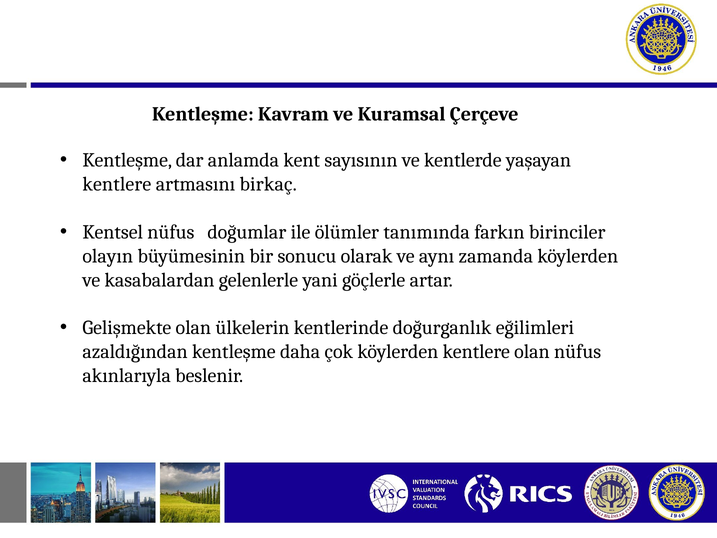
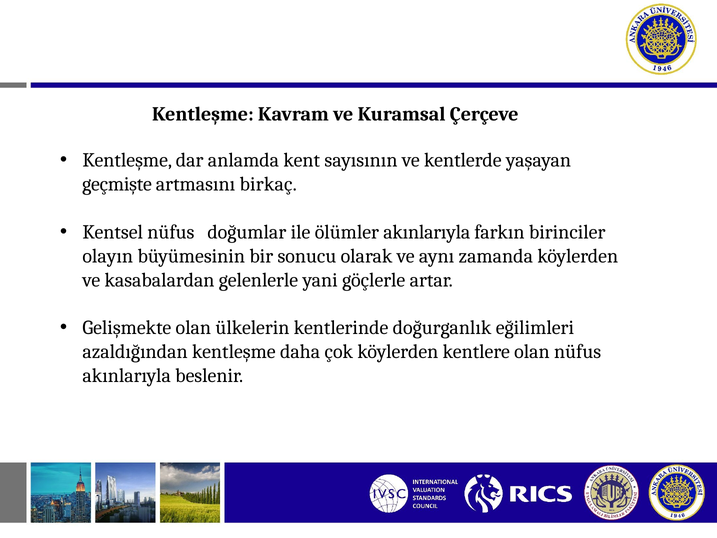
kentlere: kentlere -> geçmişte (117, 184)
ölümler tanımında: tanımında -> akınlarıyla (427, 232)
